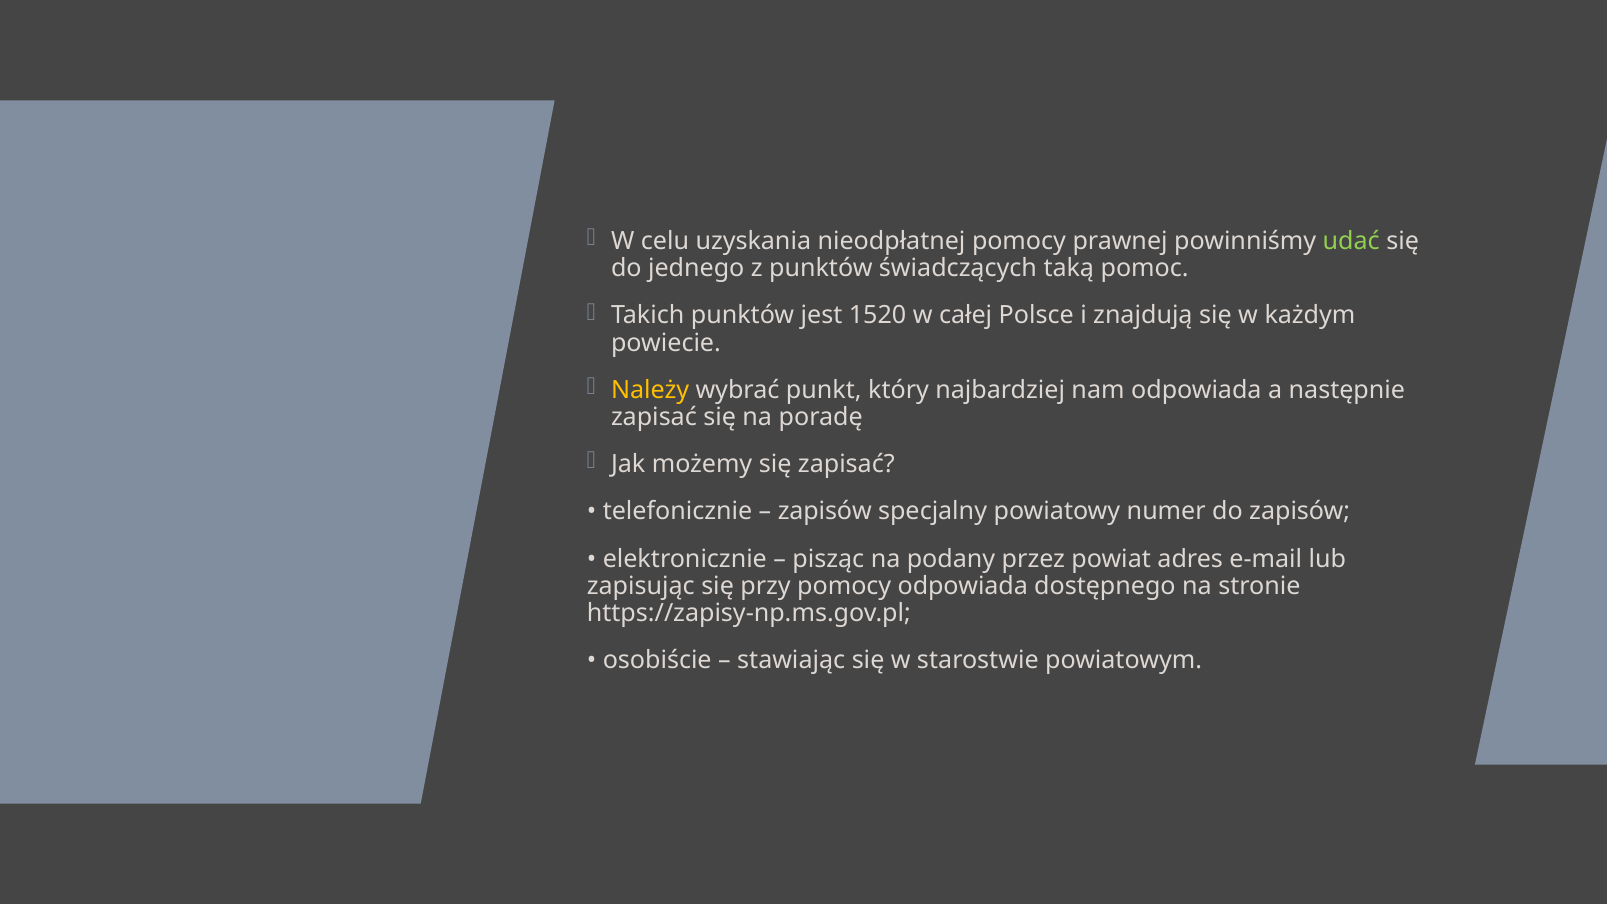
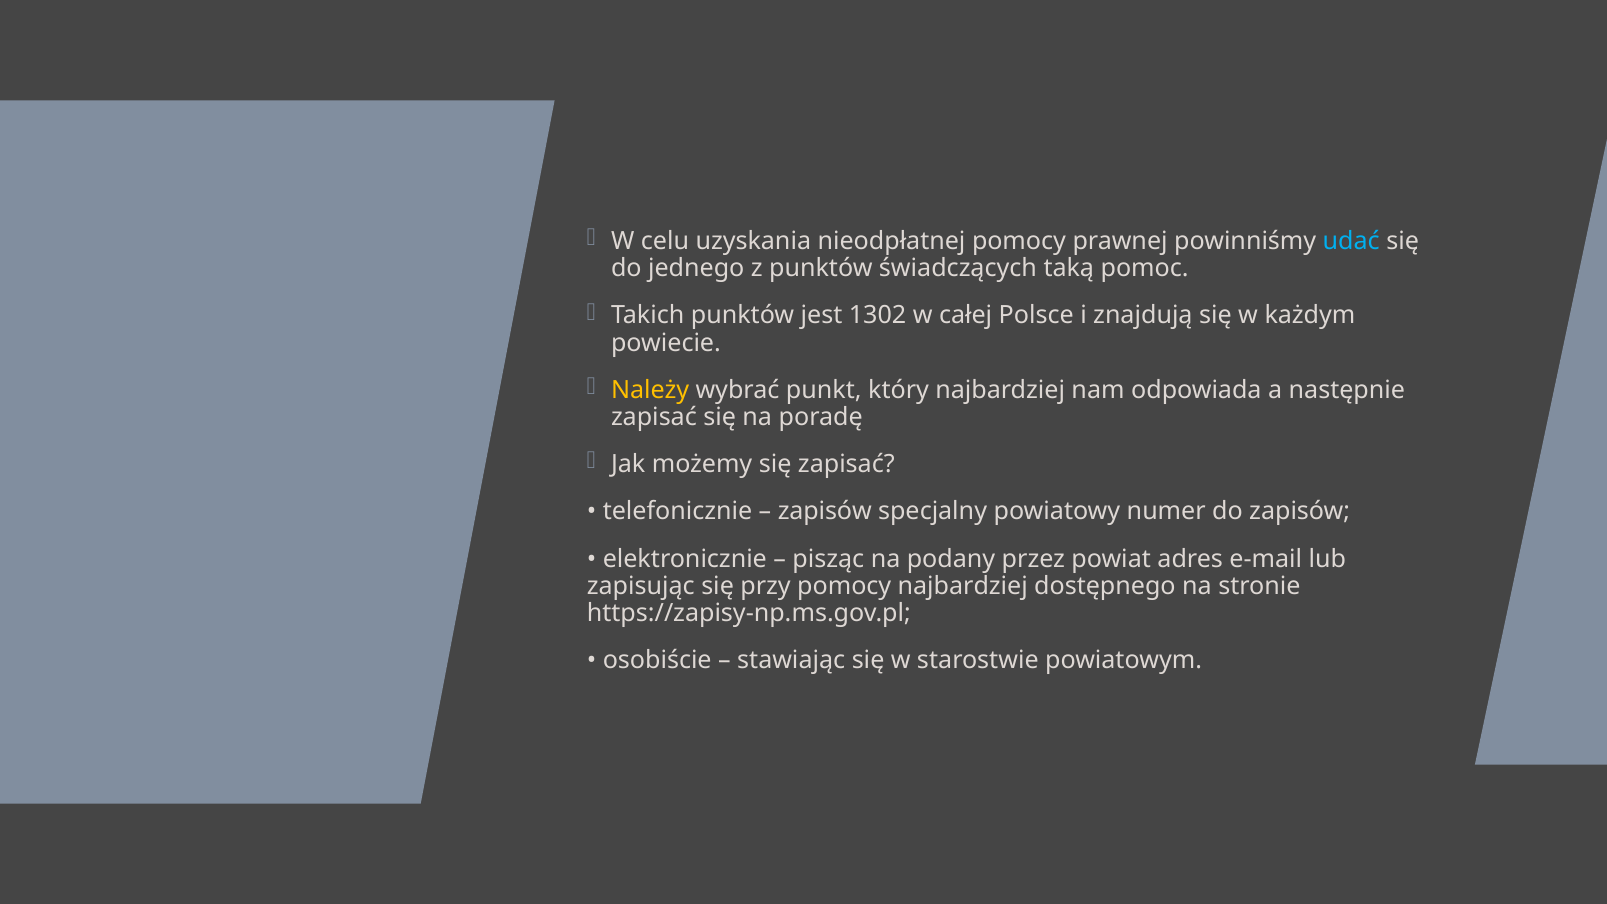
udać colour: light green -> light blue (1351, 241)
1520: 1520 -> 1302 (878, 316)
pomocy odpowiada: odpowiada -> najbardziej (963, 586)
